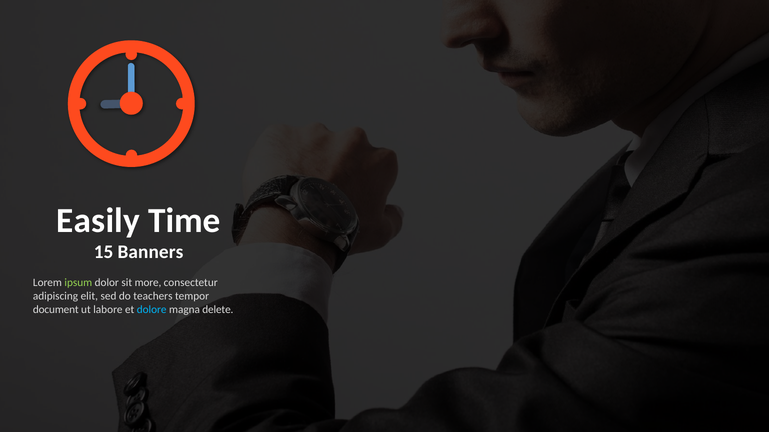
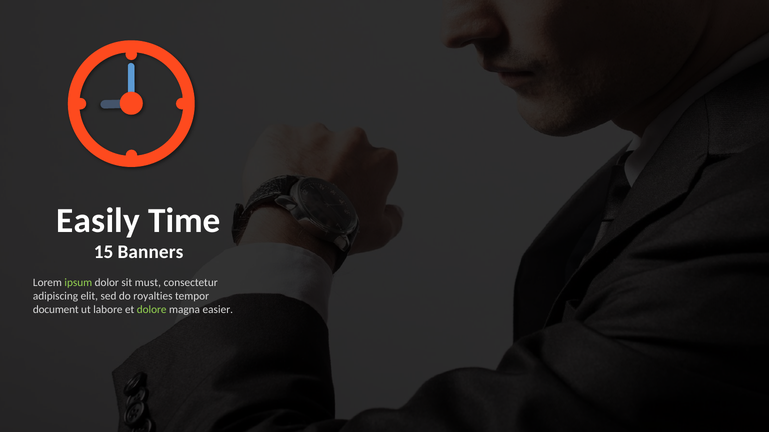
more: more -> must (148, 283)
teachers: teachers -> royalties (153, 296)
dolore colour: light blue -> light green (152, 310)
delete: delete -> easier (218, 310)
